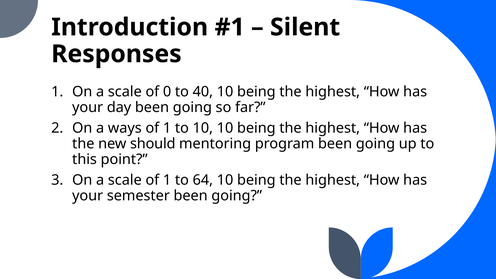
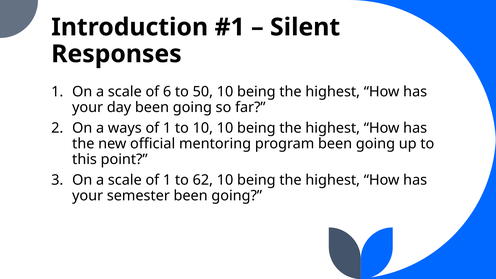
0: 0 -> 6 (167, 92)
40: 40 -> 50 (203, 92)
should: should -> official (153, 144)
64: 64 -> 62 (203, 180)
